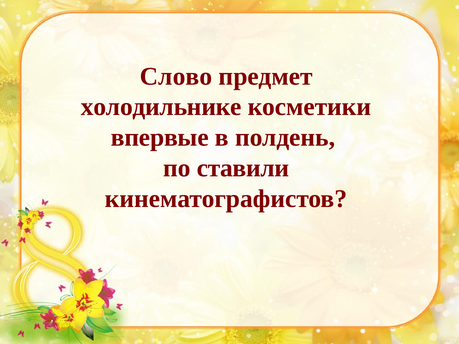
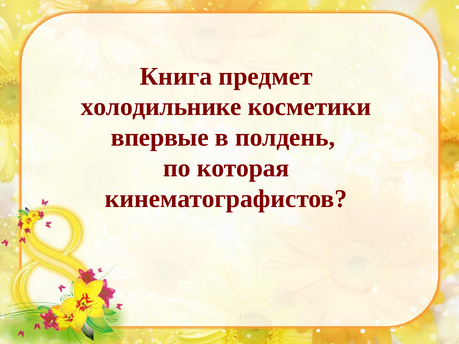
Слово: Слово -> Книга (176, 76)
ставили: ставили -> которая (243, 168)
